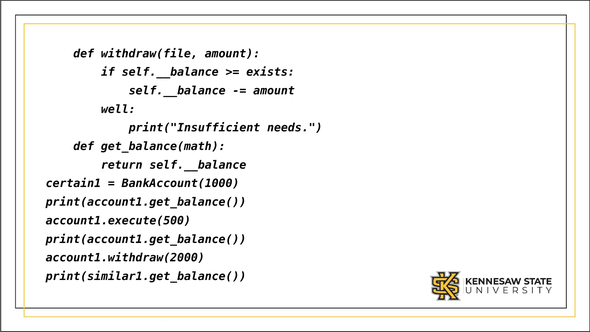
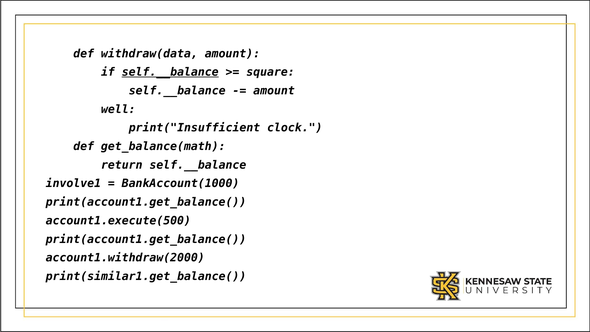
withdraw(file: withdraw(file -> withdraw(data (149, 54)
self.__balance underline: none -> present (170, 72)
exists: exists -> square (270, 72)
needs: needs -> clock (295, 128)
certain1: certain1 -> involve1 (73, 183)
